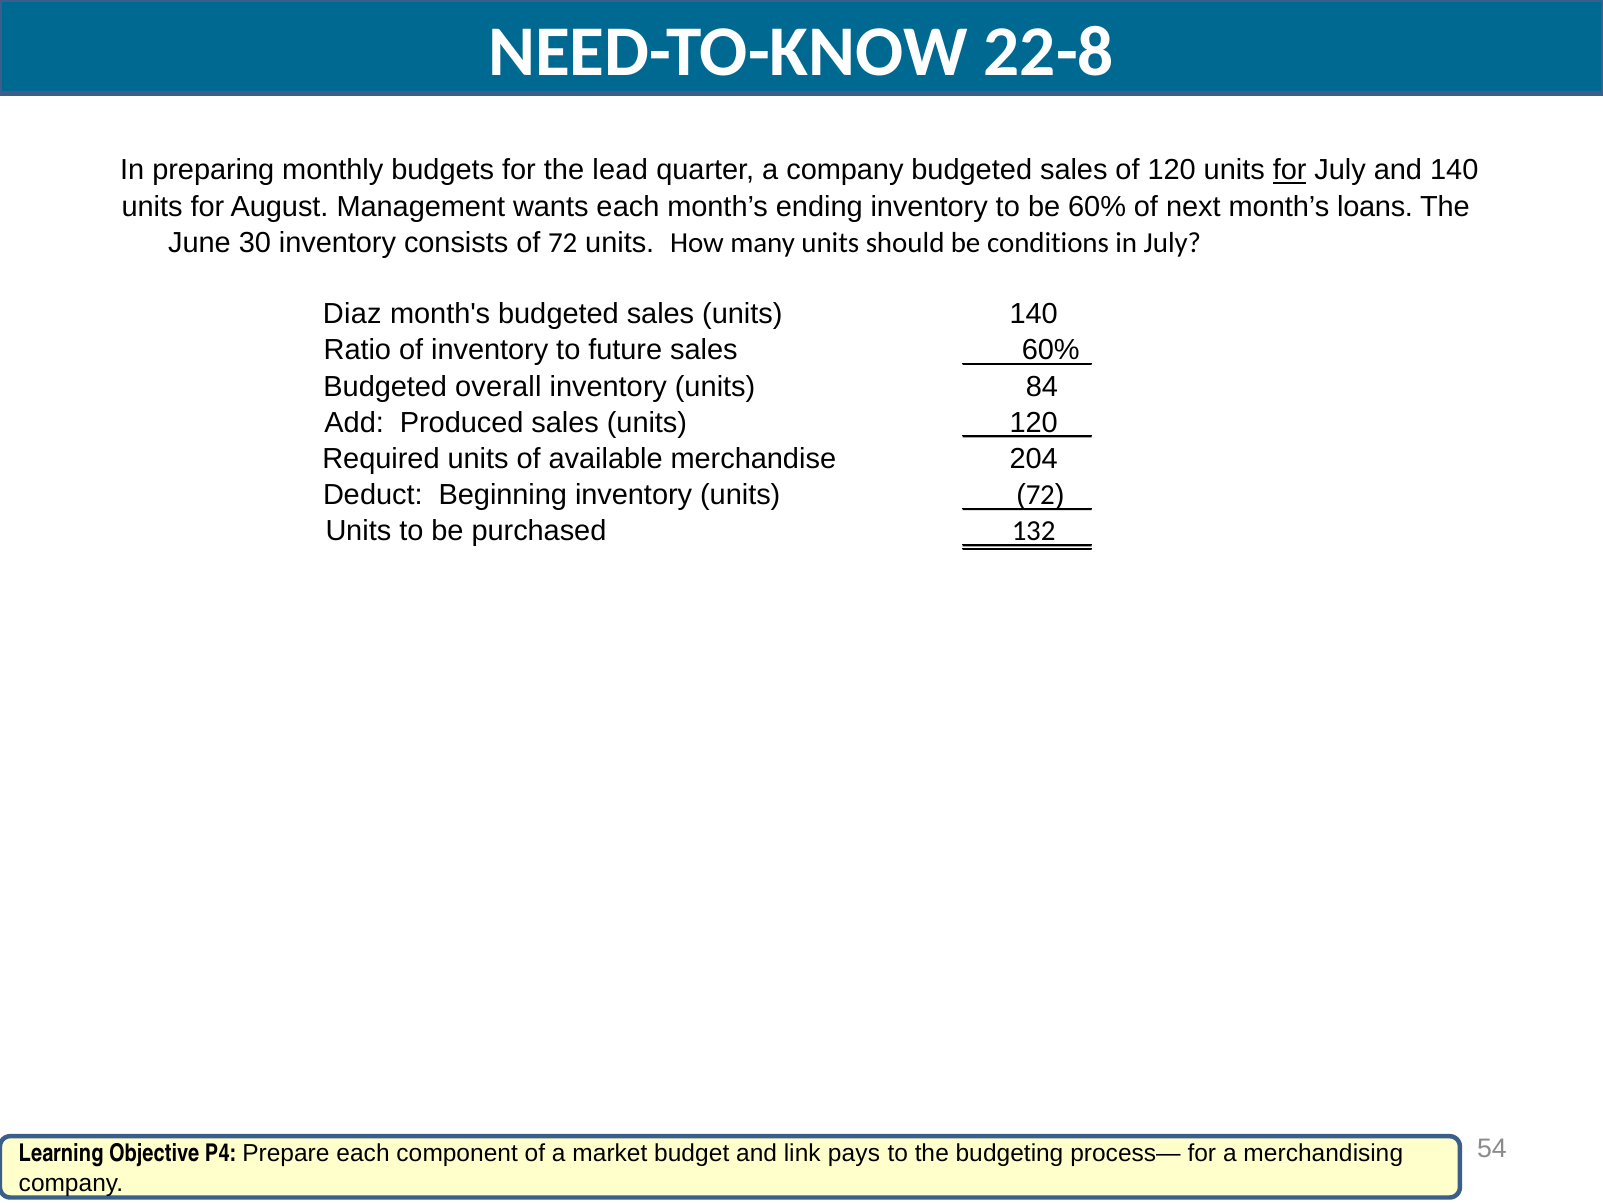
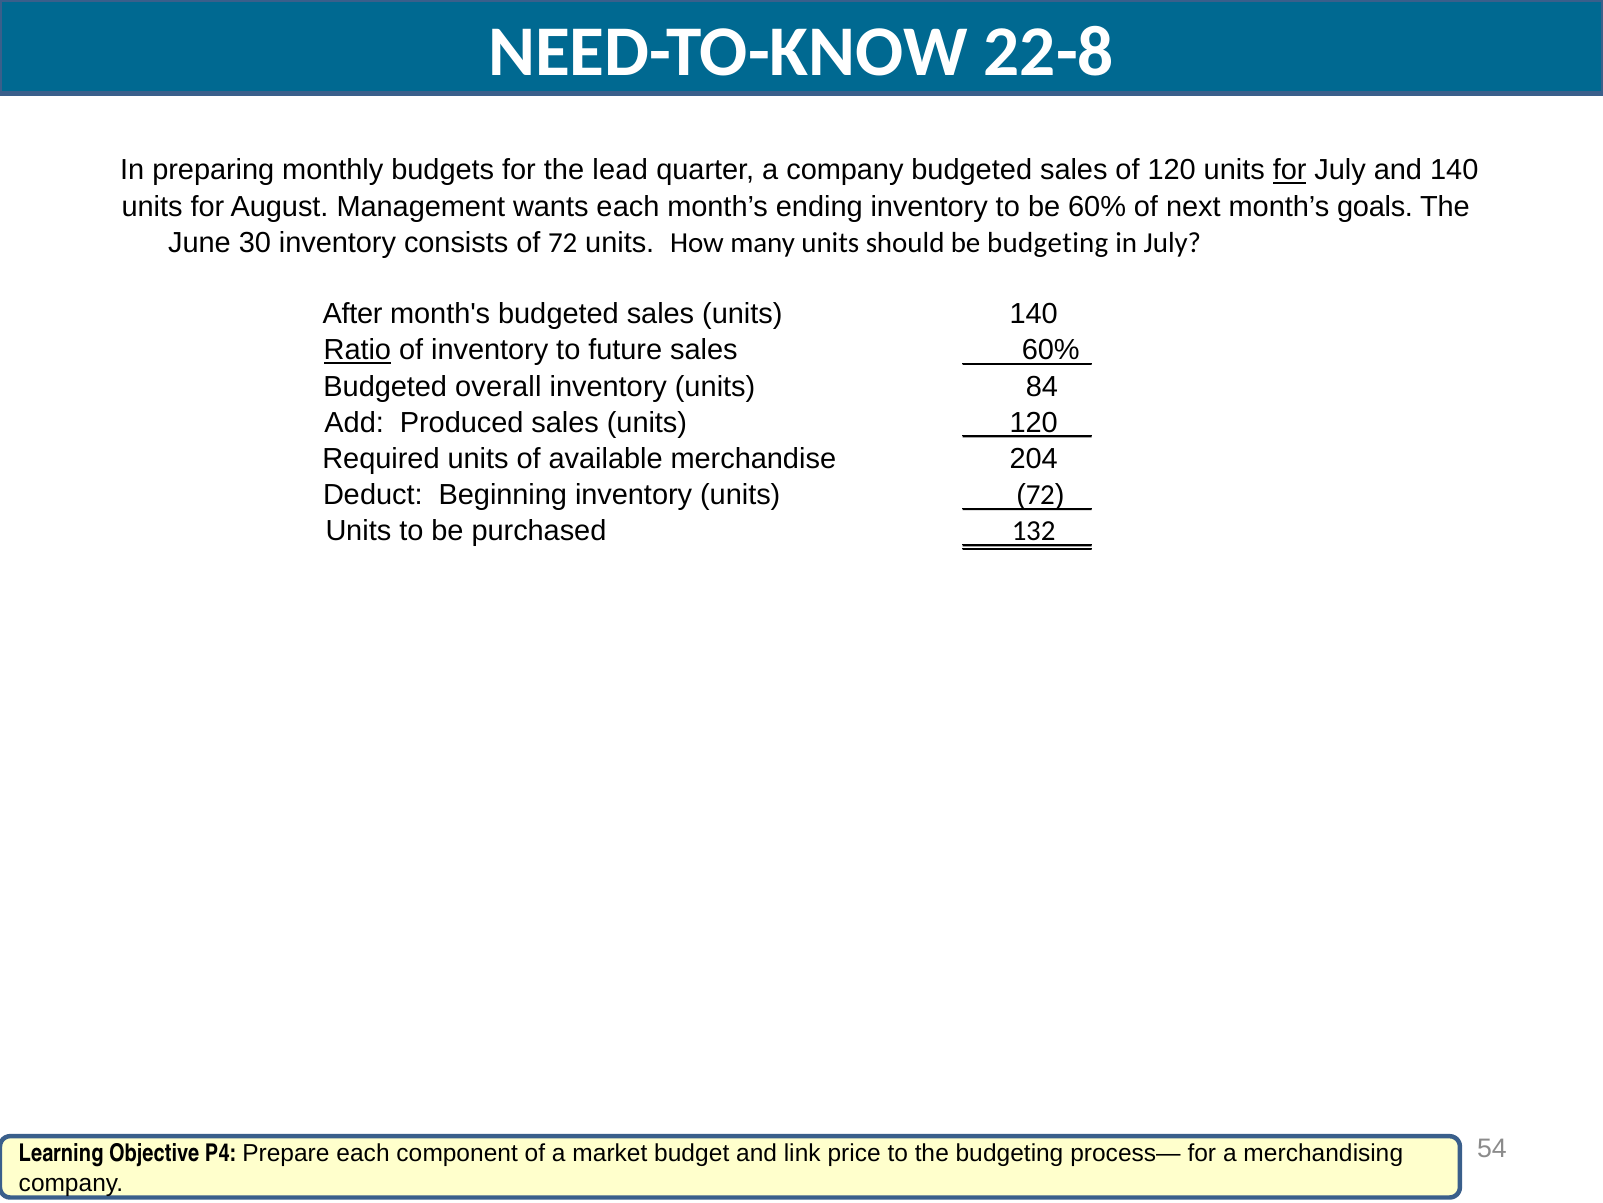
loans: loans -> goals (1375, 206)
be conditions: conditions -> budgeting (1048, 243)
Diaz: Diaz -> After (353, 314)
Ratio underline: none -> present (357, 350)
pays: pays -> price (854, 1153)
